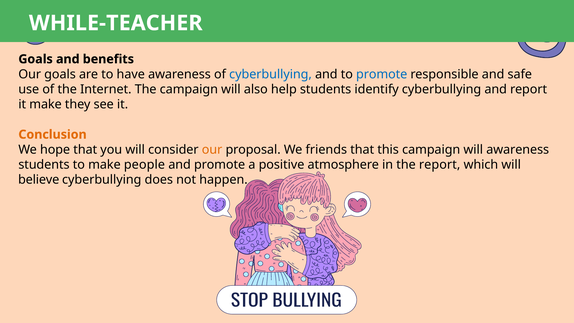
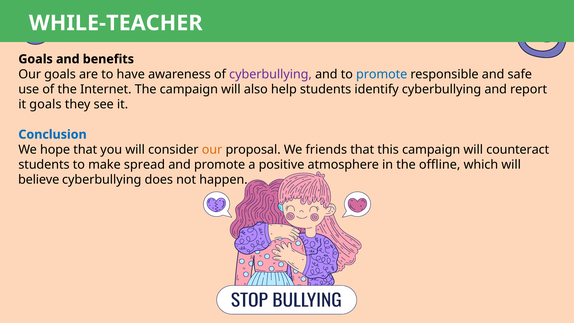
cyberbullying colour: blue -> purple (270, 74)
it make: make -> goals (45, 104)
Conclusion colour: orange -> blue (53, 134)
will awareness: awareness -> counteract (518, 150)
people: people -> spread (144, 165)
the report: report -> offline (440, 165)
